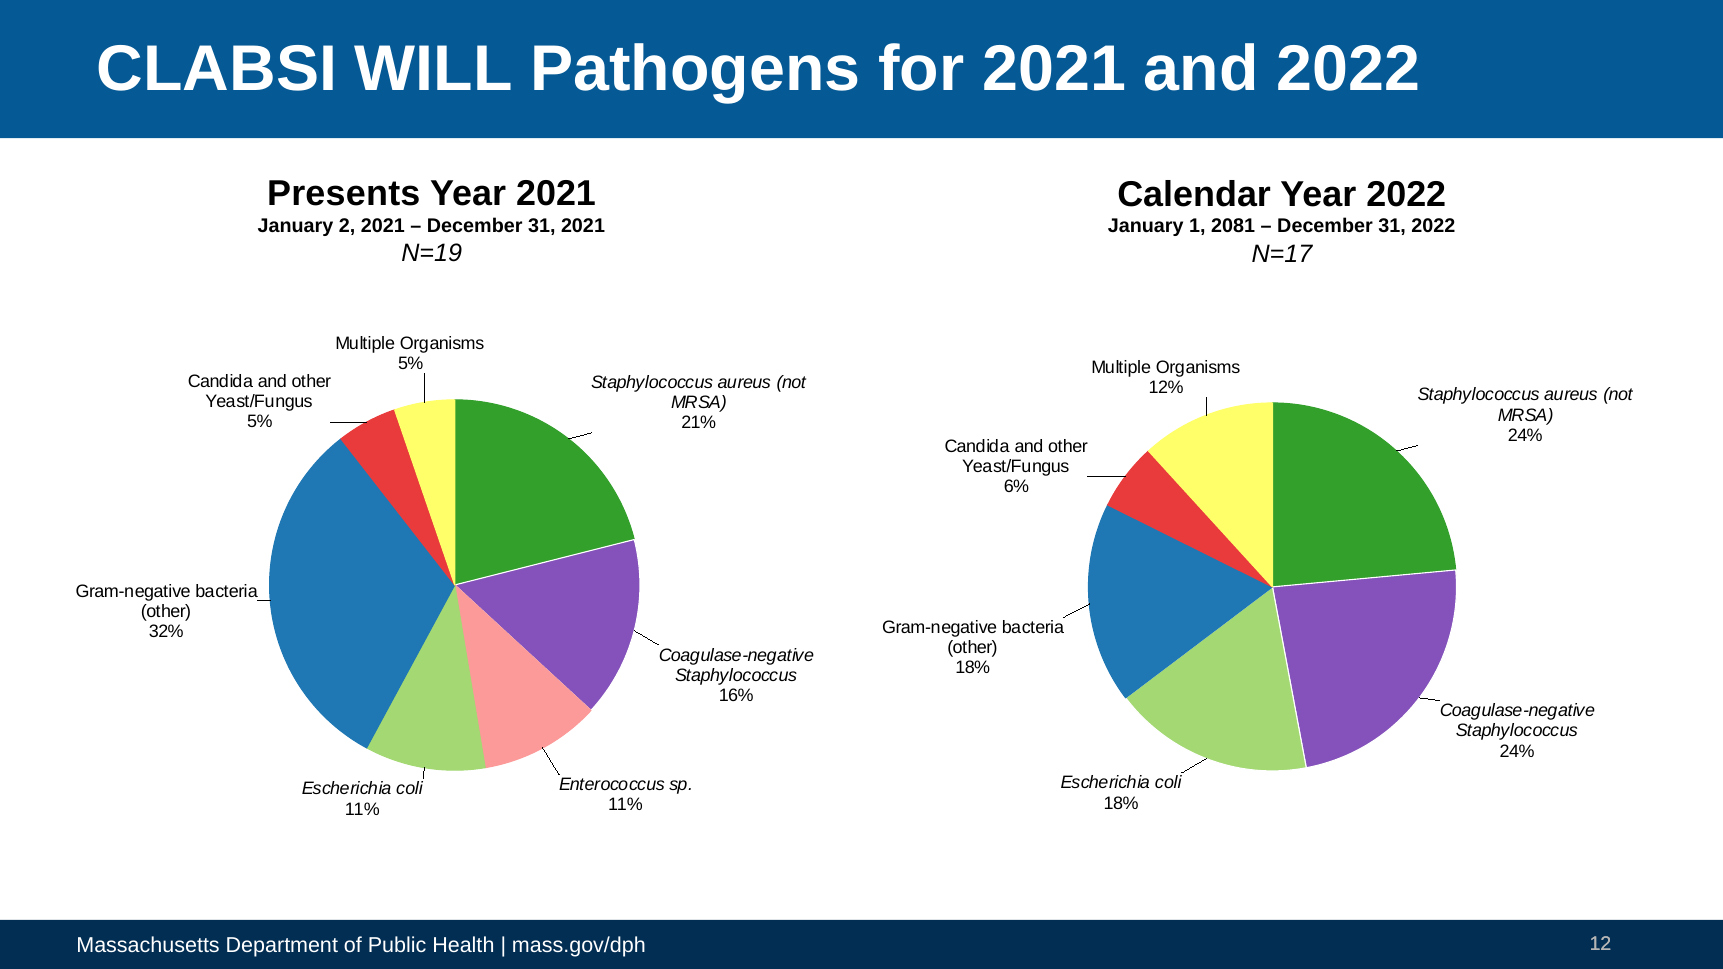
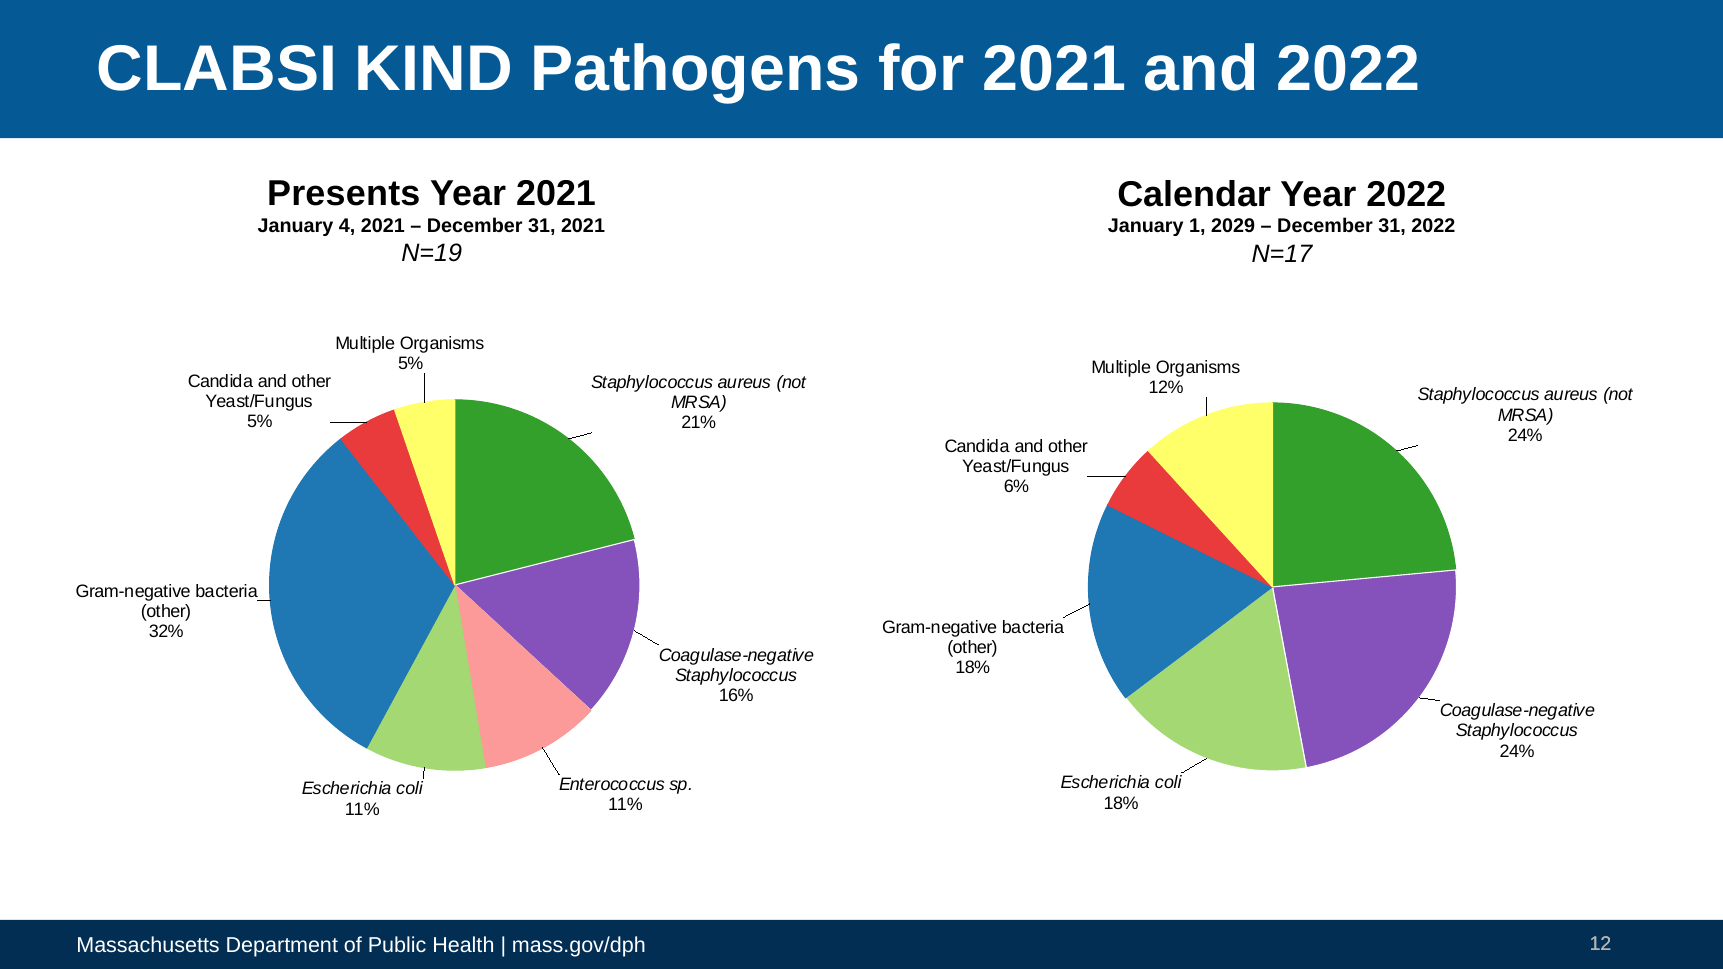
WILL: WILL -> KIND (434, 69)
2: 2 -> 4 (347, 226)
2081: 2081 -> 2029 (1233, 226)
